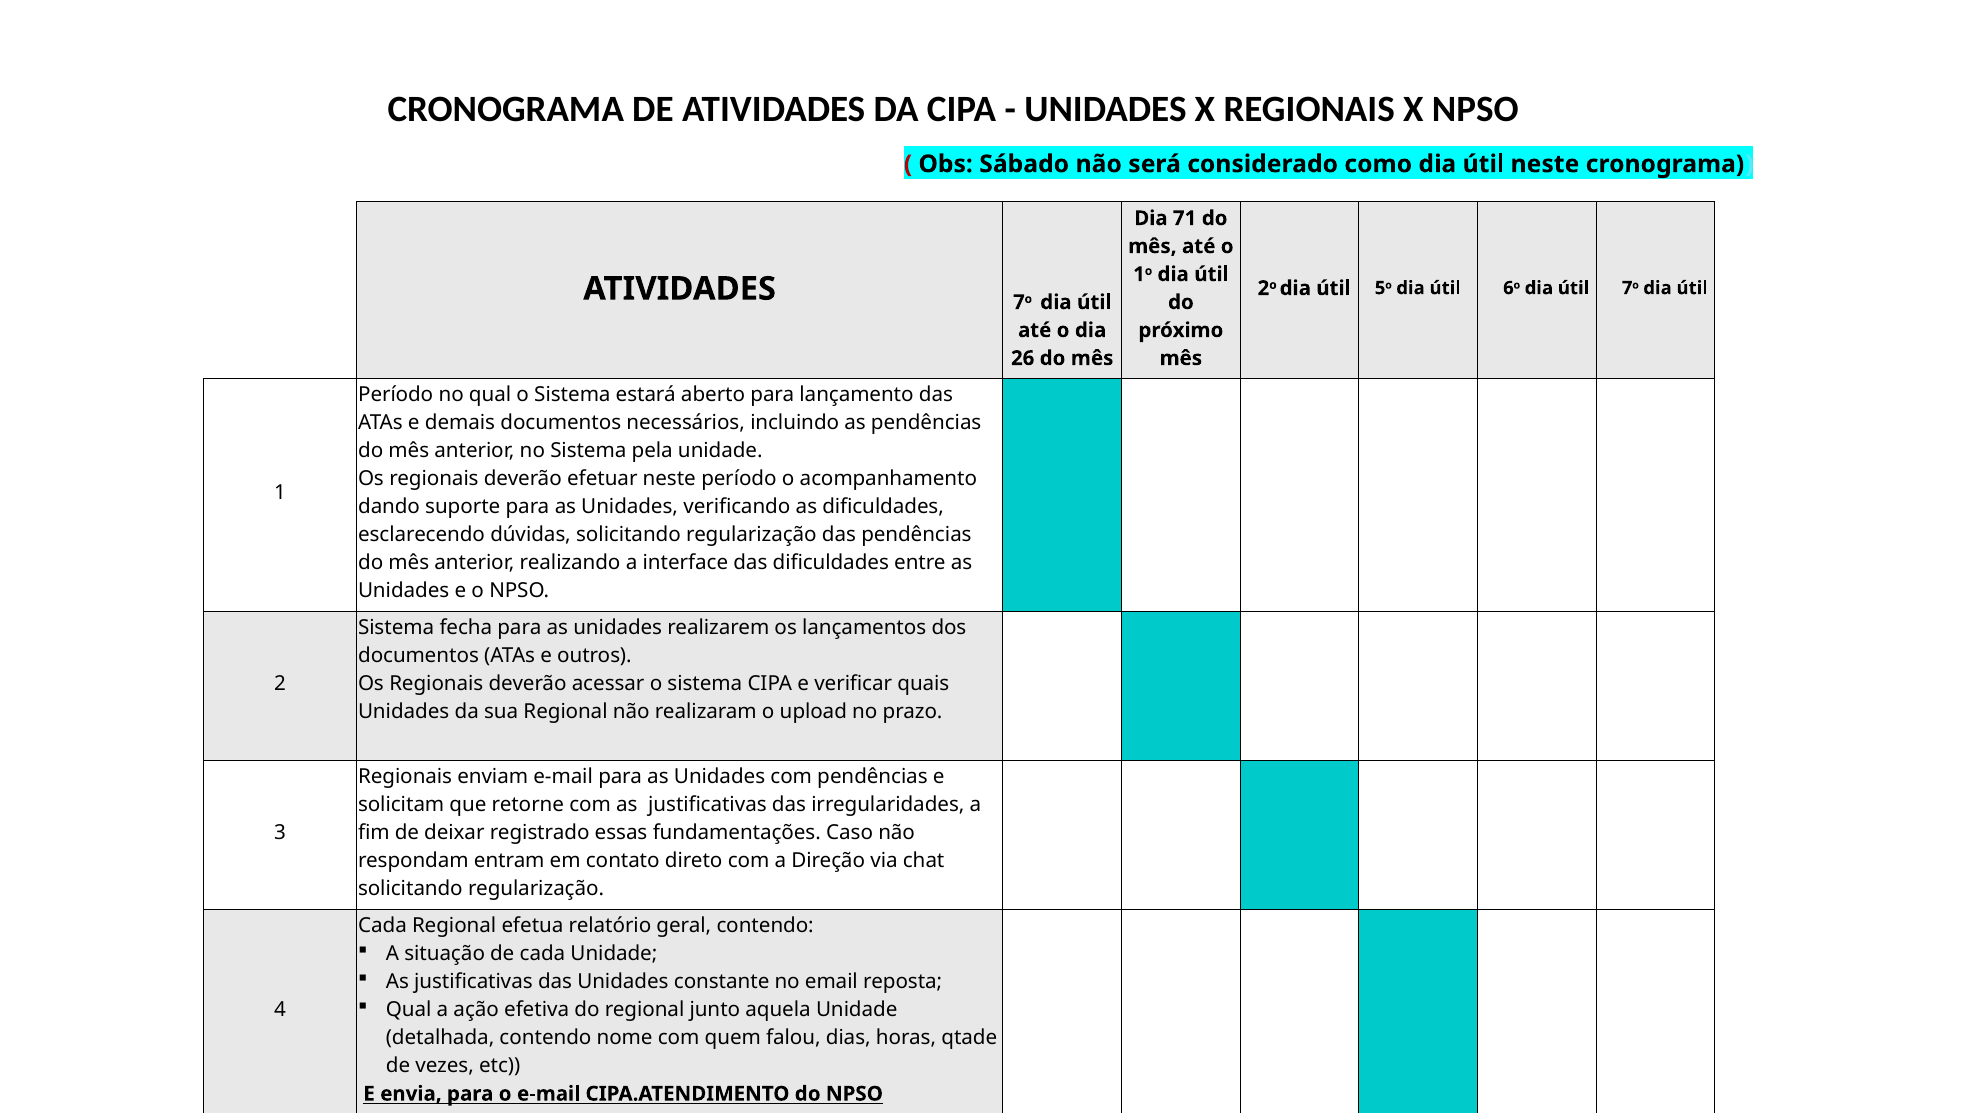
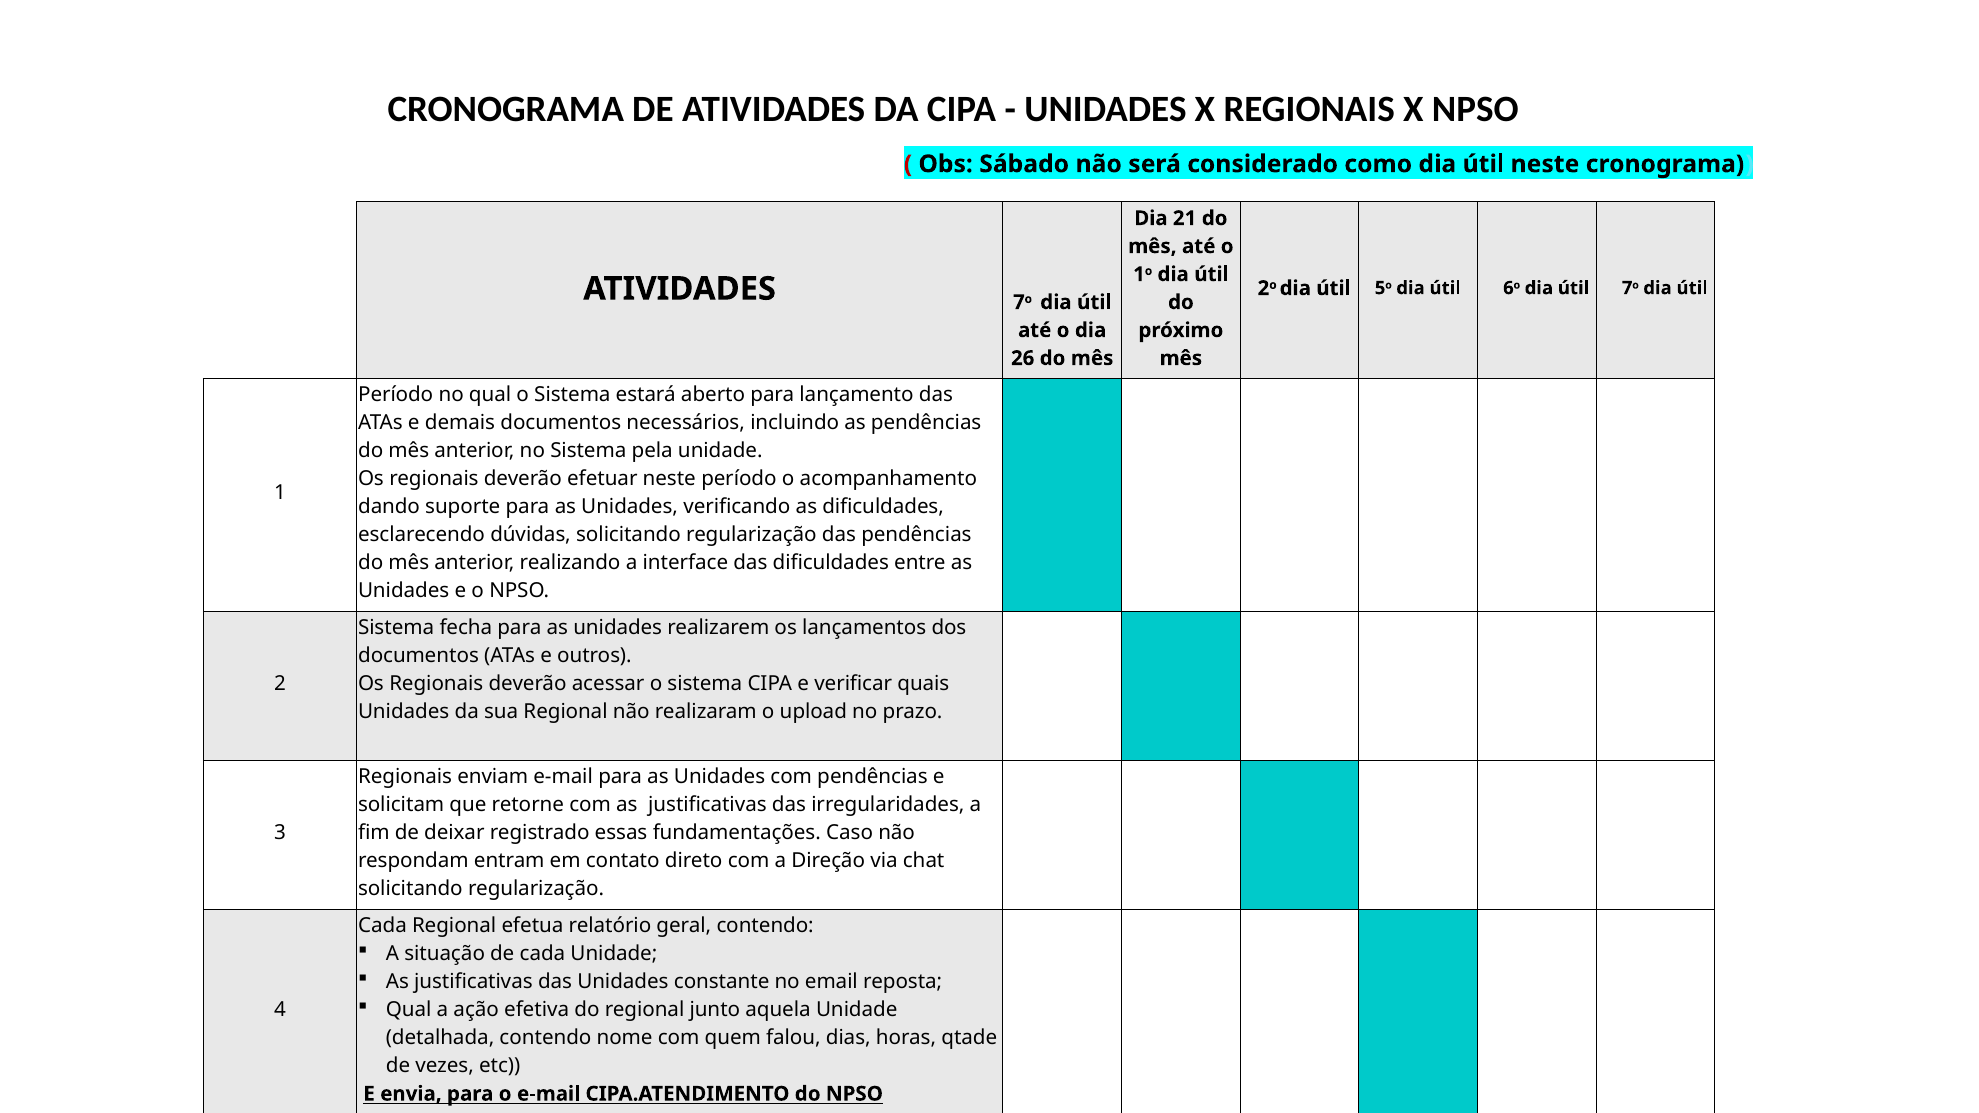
71: 71 -> 21 (1185, 218)
